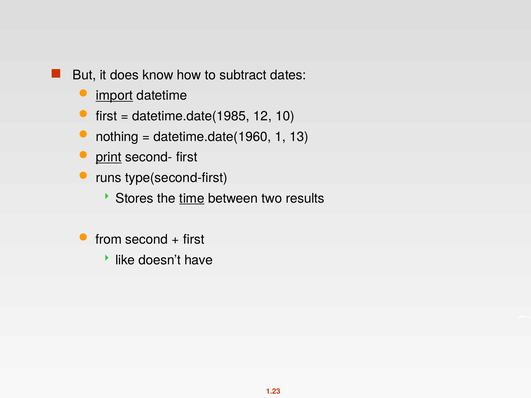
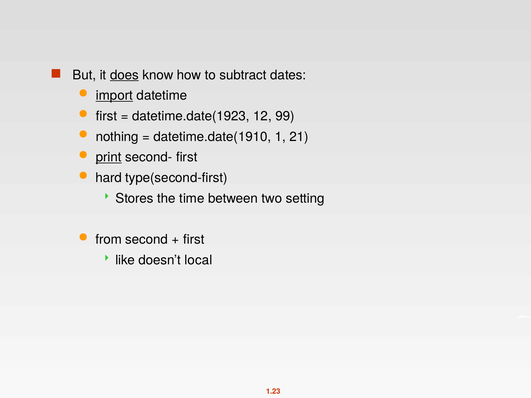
does underline: none -> present (124, 75)
datetime.date(1985: datetime.date(1985 -> datetime.date(1923 (191, 116)
10: 10 -> 99 (285, 116)
datetime.date(1960: datetime.date(1960 -> datetime.date(1910 (212, 137)
13: 13 -> 21 (299, 137)
runs: runs -> hard (109, 178)
time underline: present -> none (192, 198)
results: results -> setting (305, 198)
have: have -> local (198, 260)
